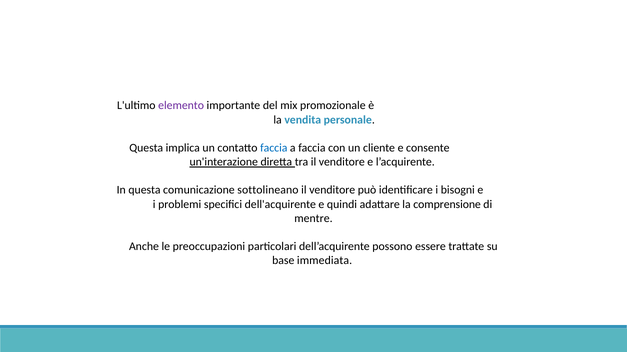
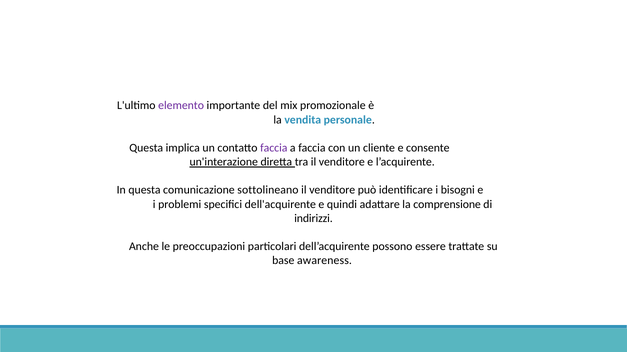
faccia colour: blue -> purple (274, 148)
mentre: mentre -> indirizzi (314, 219)
immediata: immediata -> awareness (325, 261)
